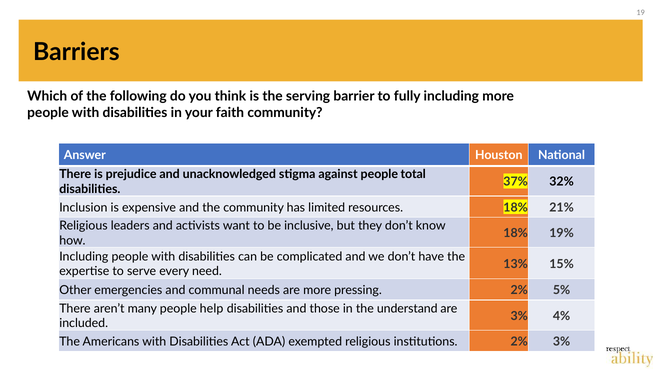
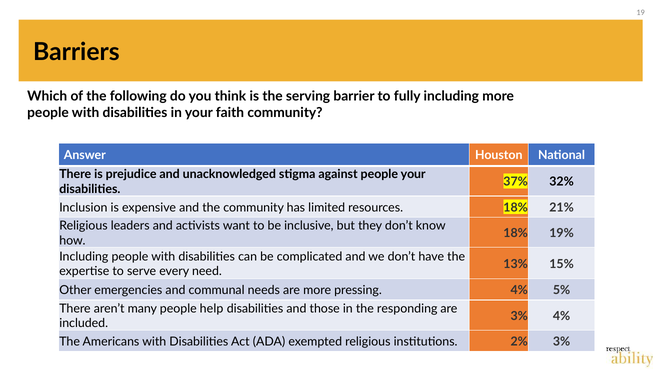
people total: total -> your (413, 174)
pressing 2%: 2% -> 4% (519, 290)
understand: understand -> responding (407, 308)
